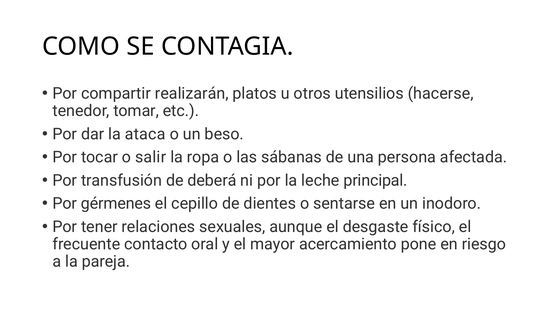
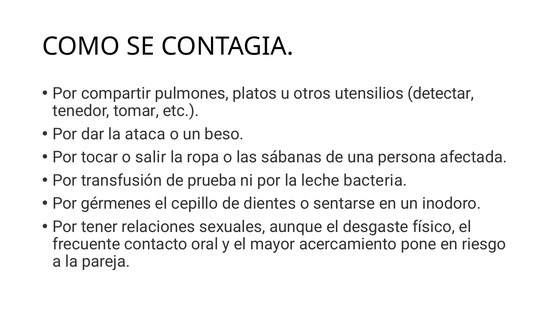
realizarán: realizarán -> pulmones (192, 93)
hacerse: hacerse -> detectar (441, 93)
deberá: deberá -> prueba (212, 180)
principal: principal -> bacteria (375, 180)
